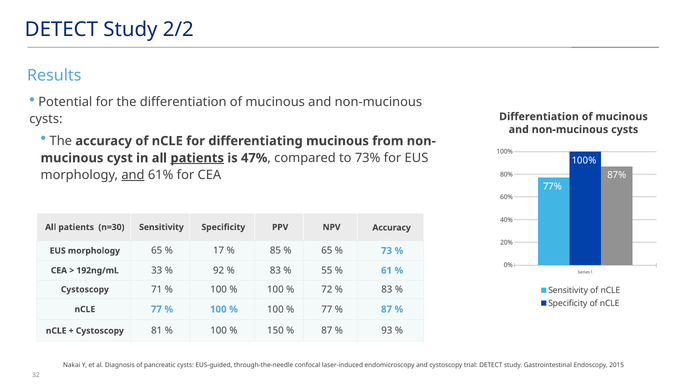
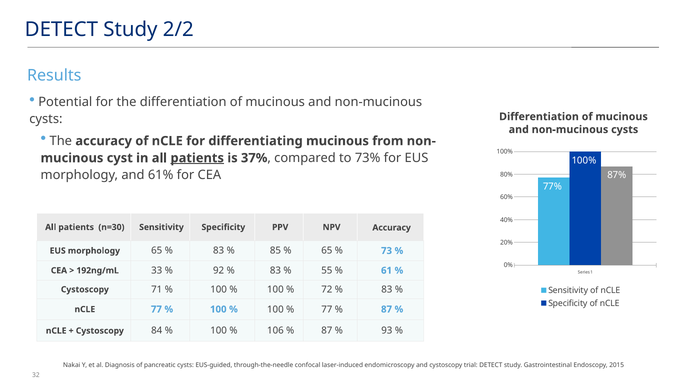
47%: 47% -> 37% (254, 158)
and underline: present -> none (133, 175)
17: 17 -> 83 (219, 251)
81: 81 -> 84 (157, 331)
150: 150 -> 106 (275, 331)
